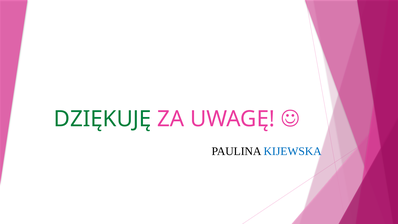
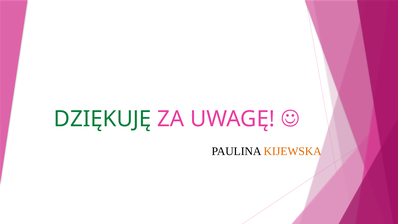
KIJEWSKA colour: blue -> orange (293, 151)
